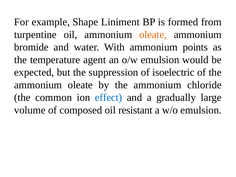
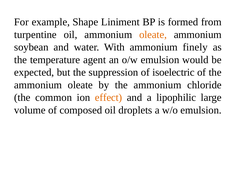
bromide: bromide -> soybean (31, 47)
points: points -> finely (195, 47)
effect colour: blue -> orange (109, 98)
gradually: gradually -> lipophilic (176, 98)
resistant: resistant -> droplets (135, 110)
